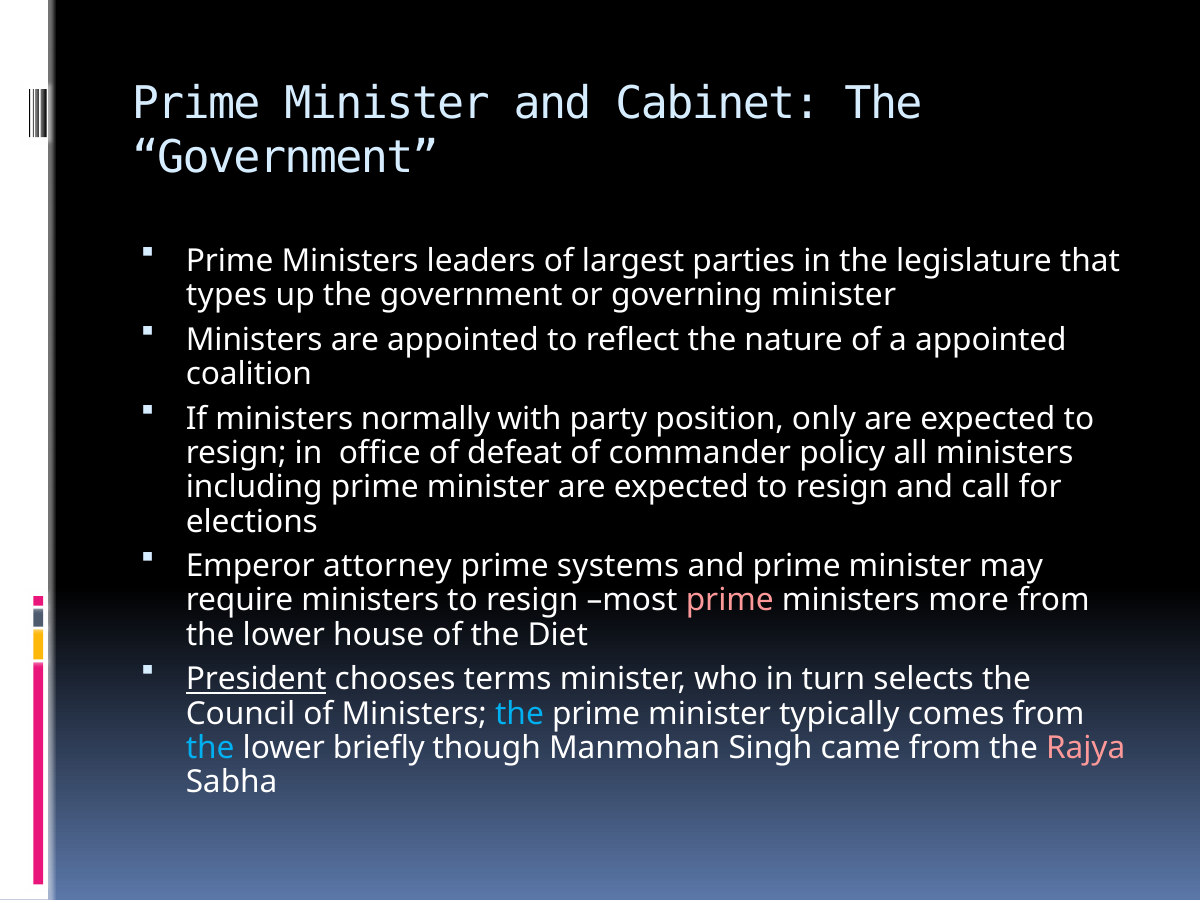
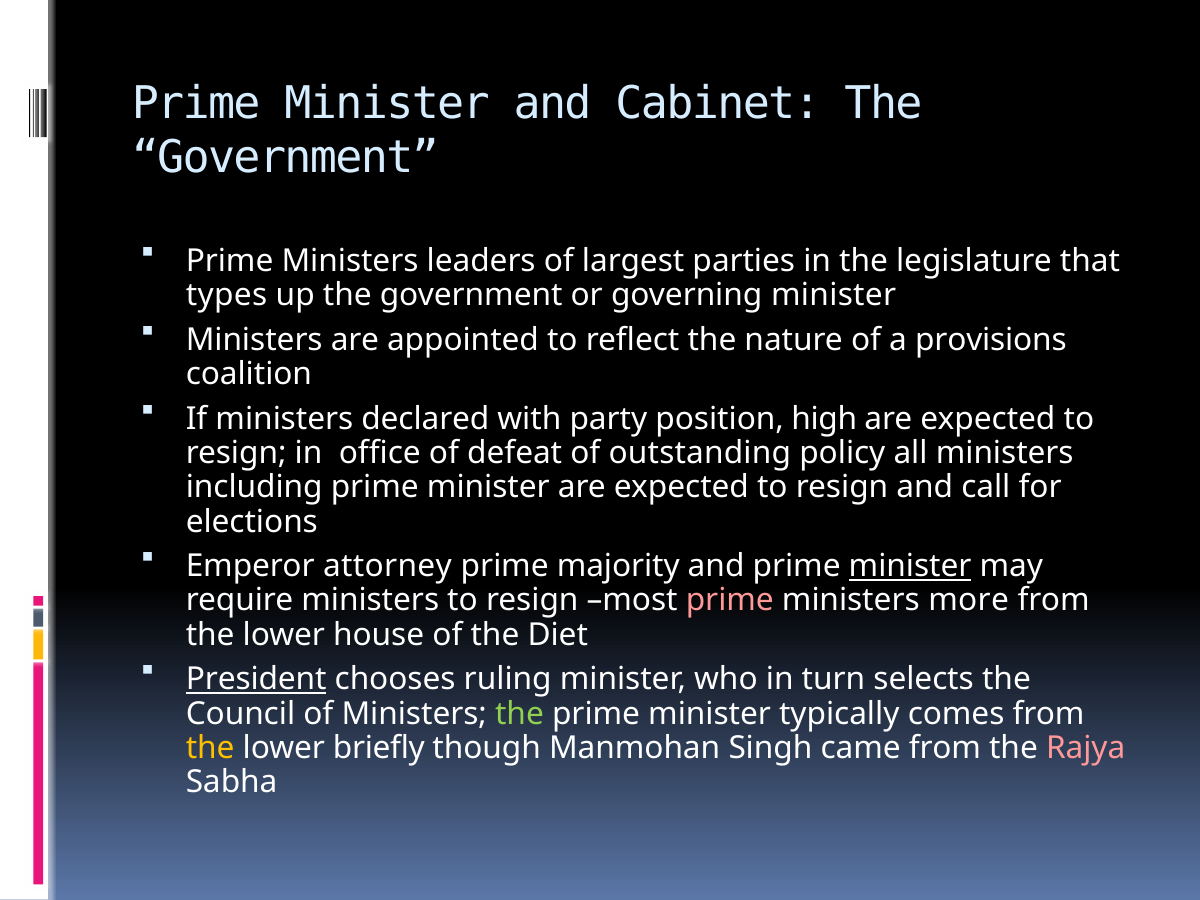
a appointed: appointed -> provisions (991, 340)
normally: normally -> declared (425, 419)
only: only -> high (824, 419)
commander: commander -> outstanding (700, 453)
systems: systems -> majority (618, 566)
minister underline: none -> present (910, 566)
terms: terms -> ruling (508, 679)
the colour: light blue -> light green (519, 714)
the colour: light blue -> yellow (210, 748)
